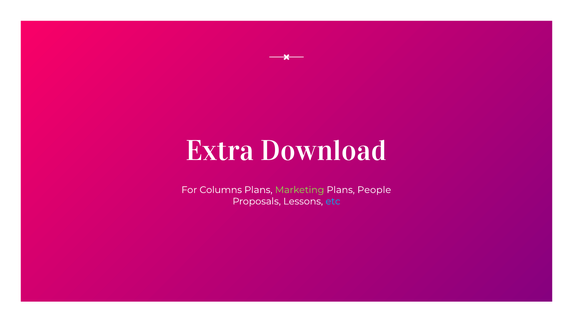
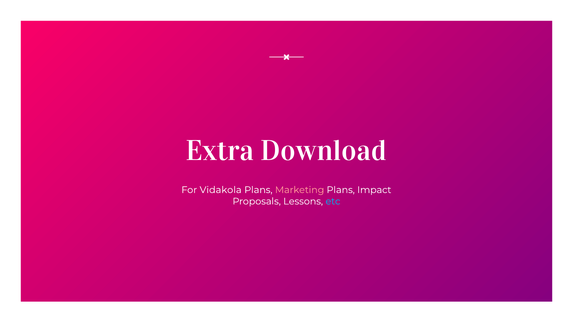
Columns: Columns -> Vidakola (221, 190)
Marketing colour: light green -> pink (300, 190)
People: People -> Impact (374, 190)
